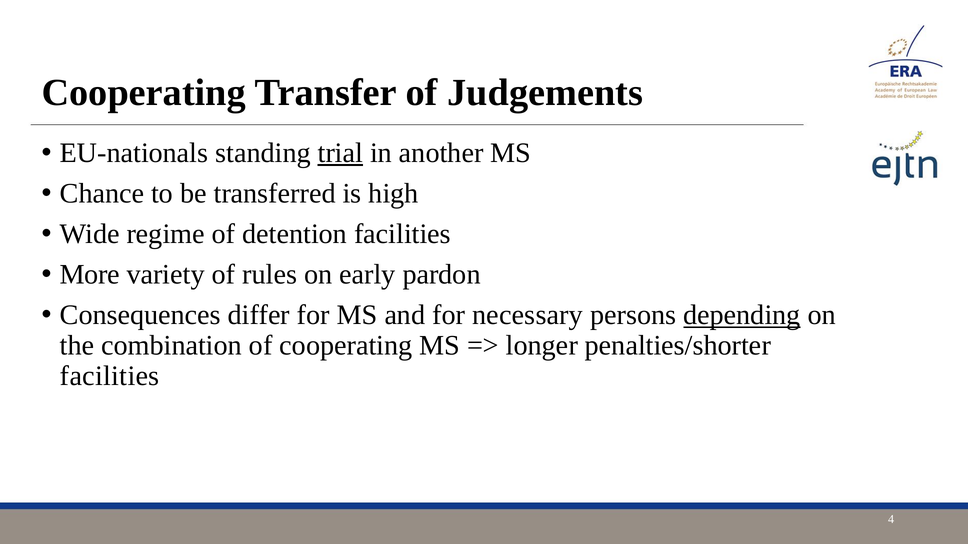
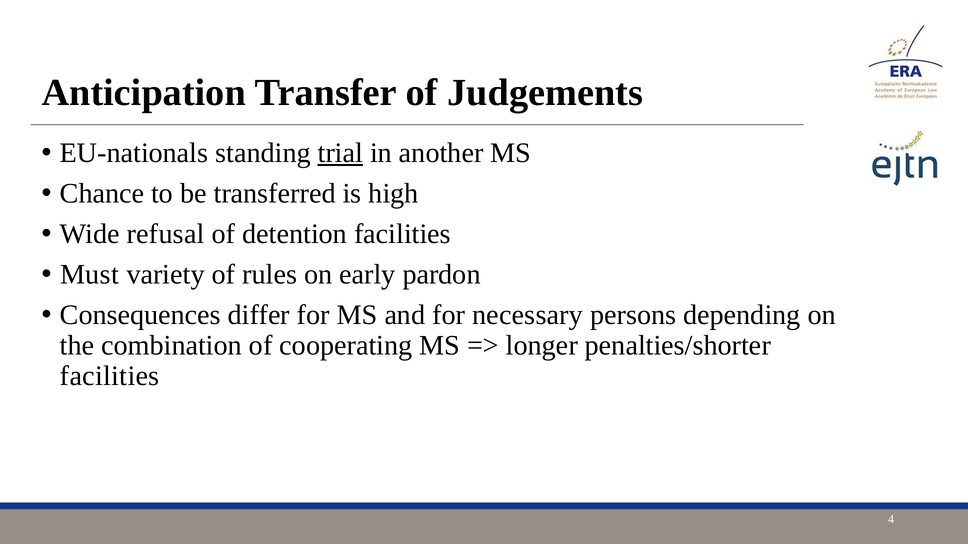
Cooperating: Cooperating -> Anticipation (144, 93)
regime: regime -> refusal (166, 234)
More: More -> Must (90, 275)
depending underline: present -> none (742, 315)
